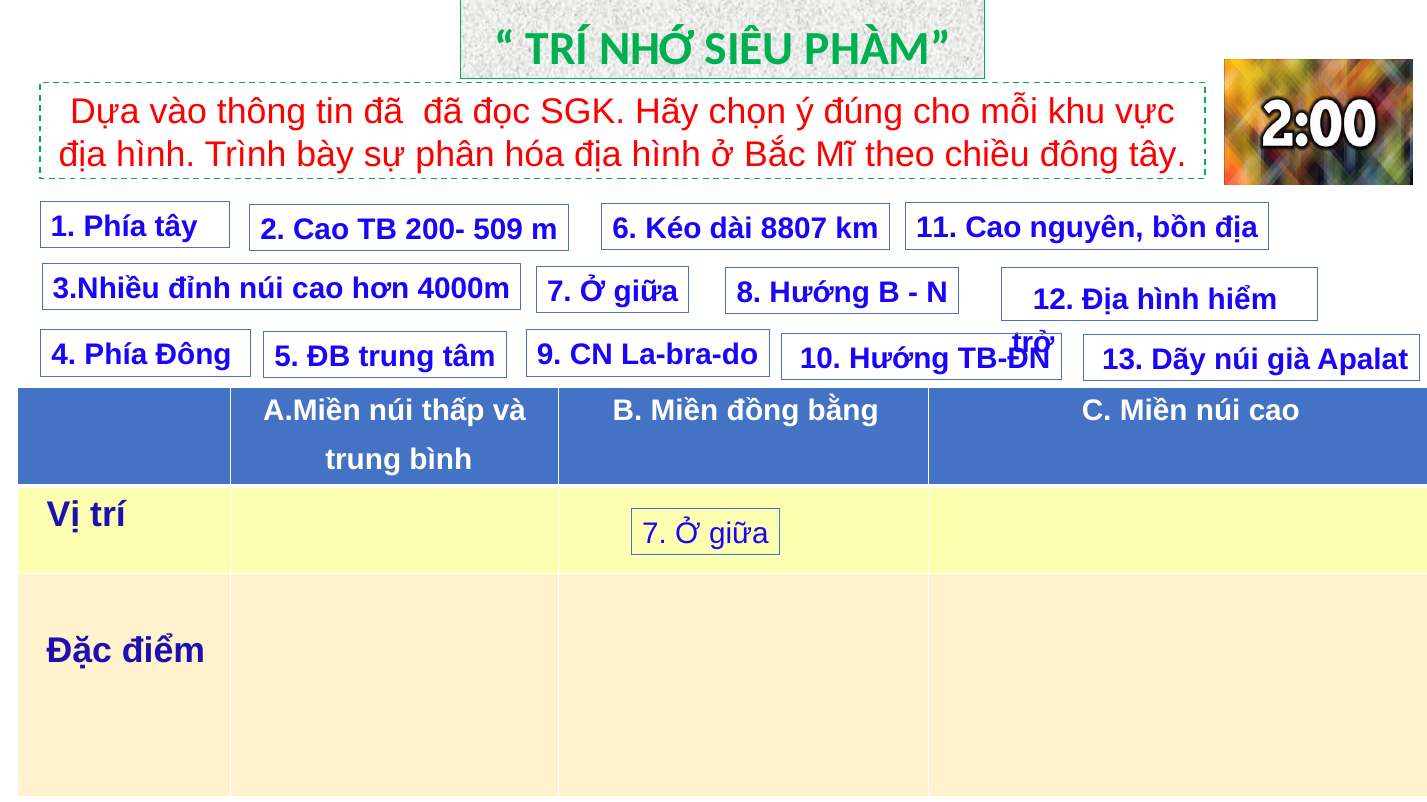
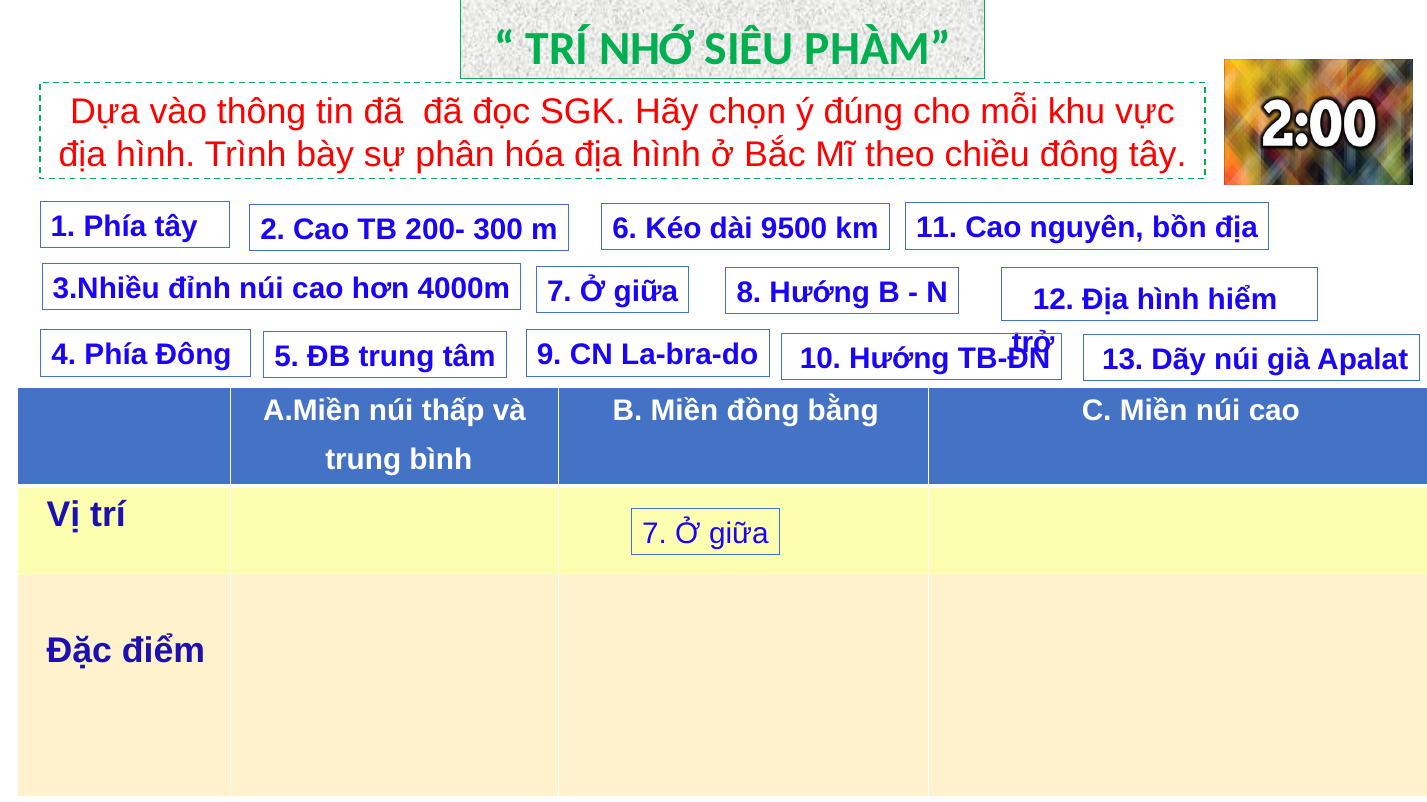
509: 509 -> 300 (498, 230)
8807: 8807 -> 9500 (794, 229)
